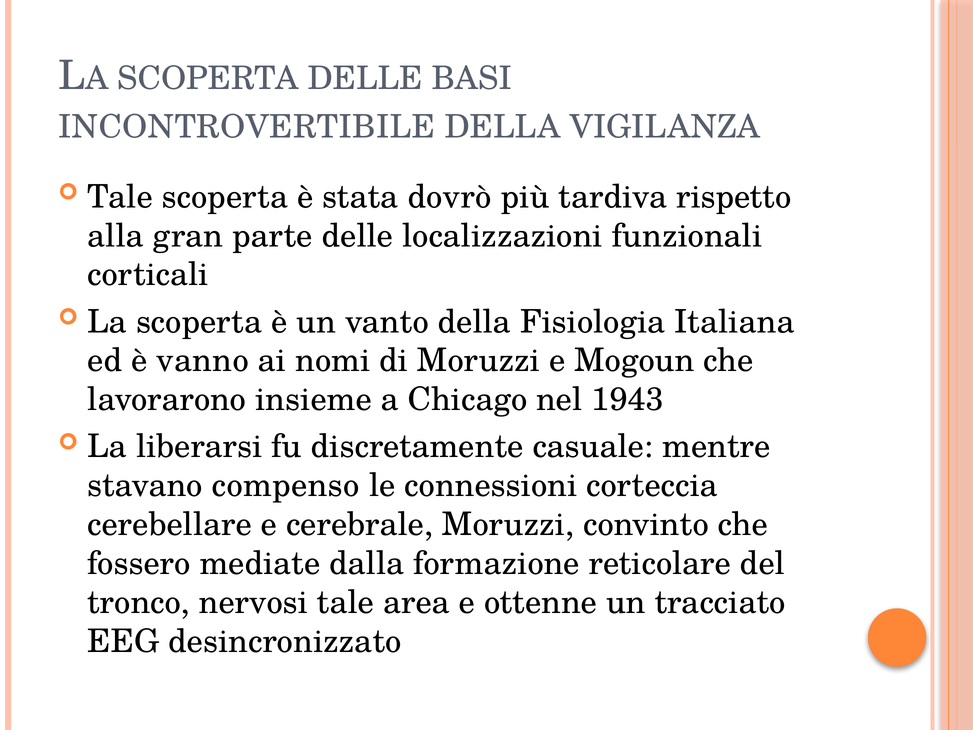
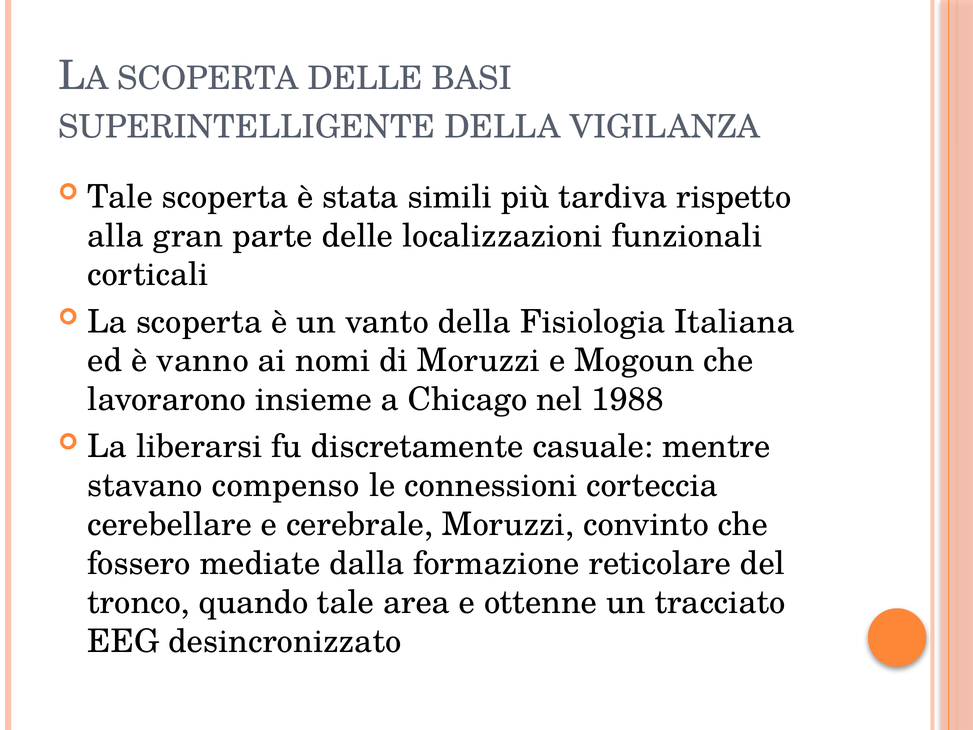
INCONTROVERTIBILE: INCONTROVERTIBILE -> SUPERINTELLIGENTE (247, 127)
dovrò: dovrò -> simili (450, 197)
1943: 1943 -> 1988 (628, 400)
nervosi: nervosi -> quando (254, 602)
